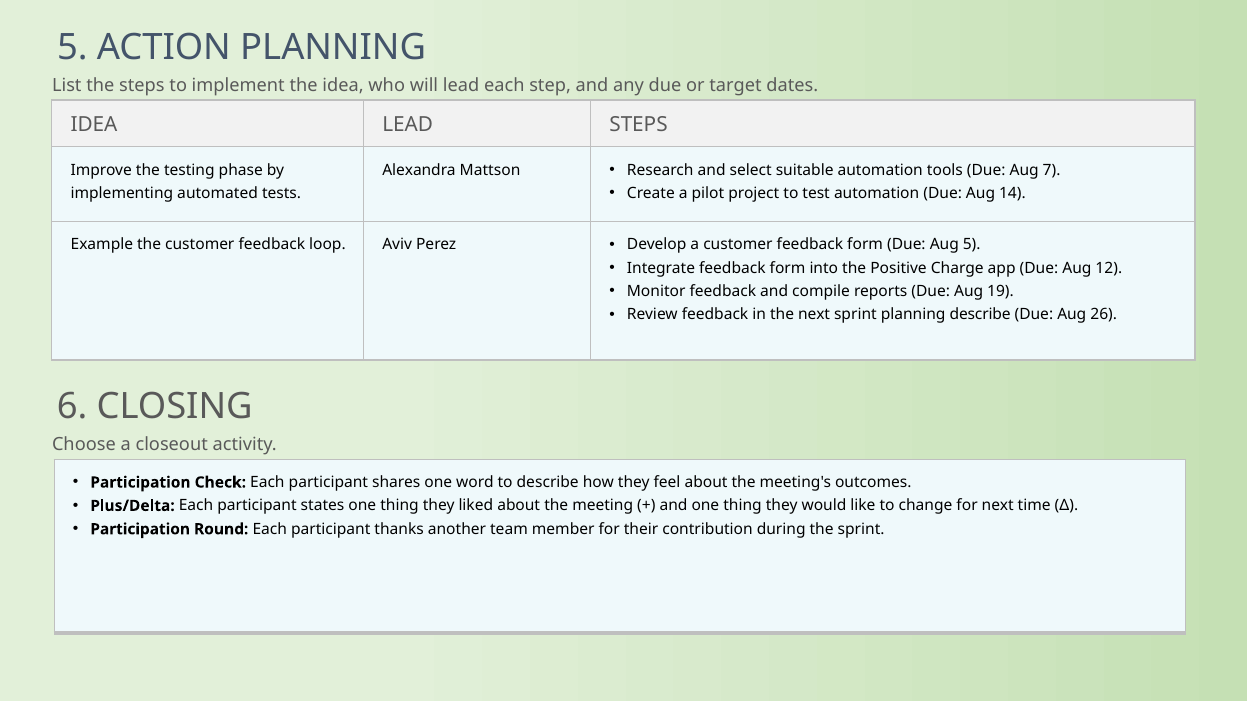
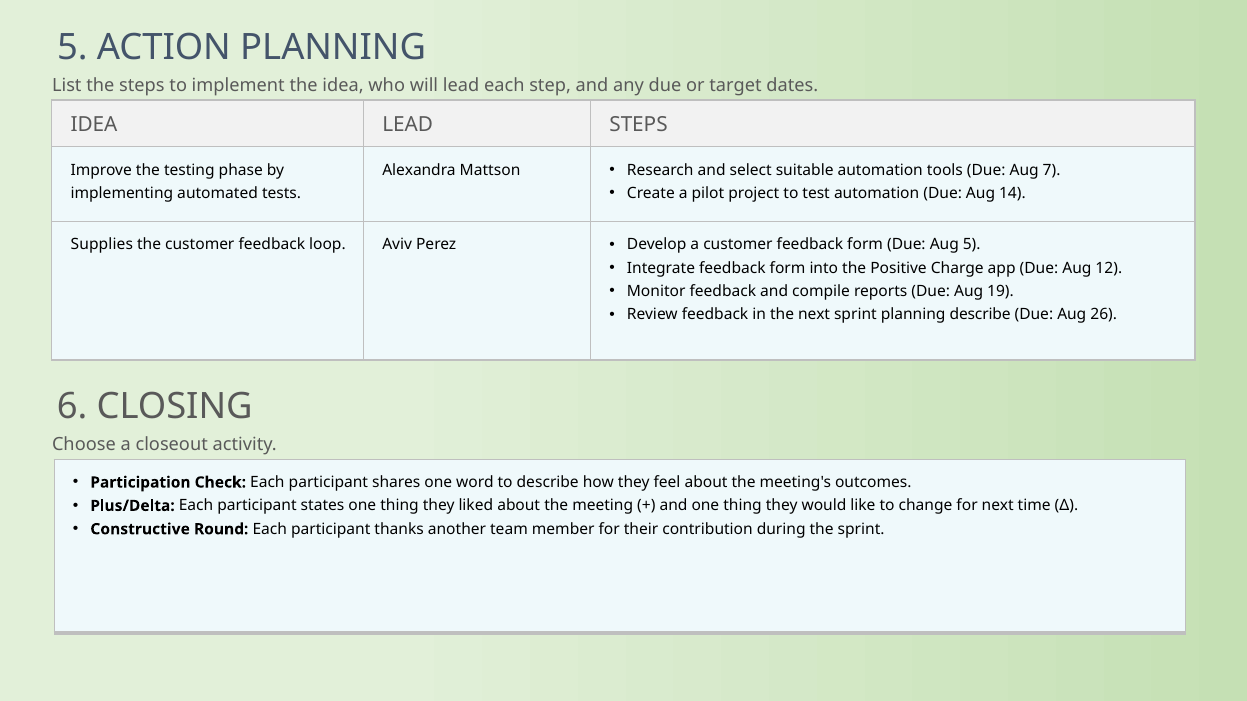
Example: Example -> Supplies (102, 245)
Participation: Participation -> Constructive (140, 529)
